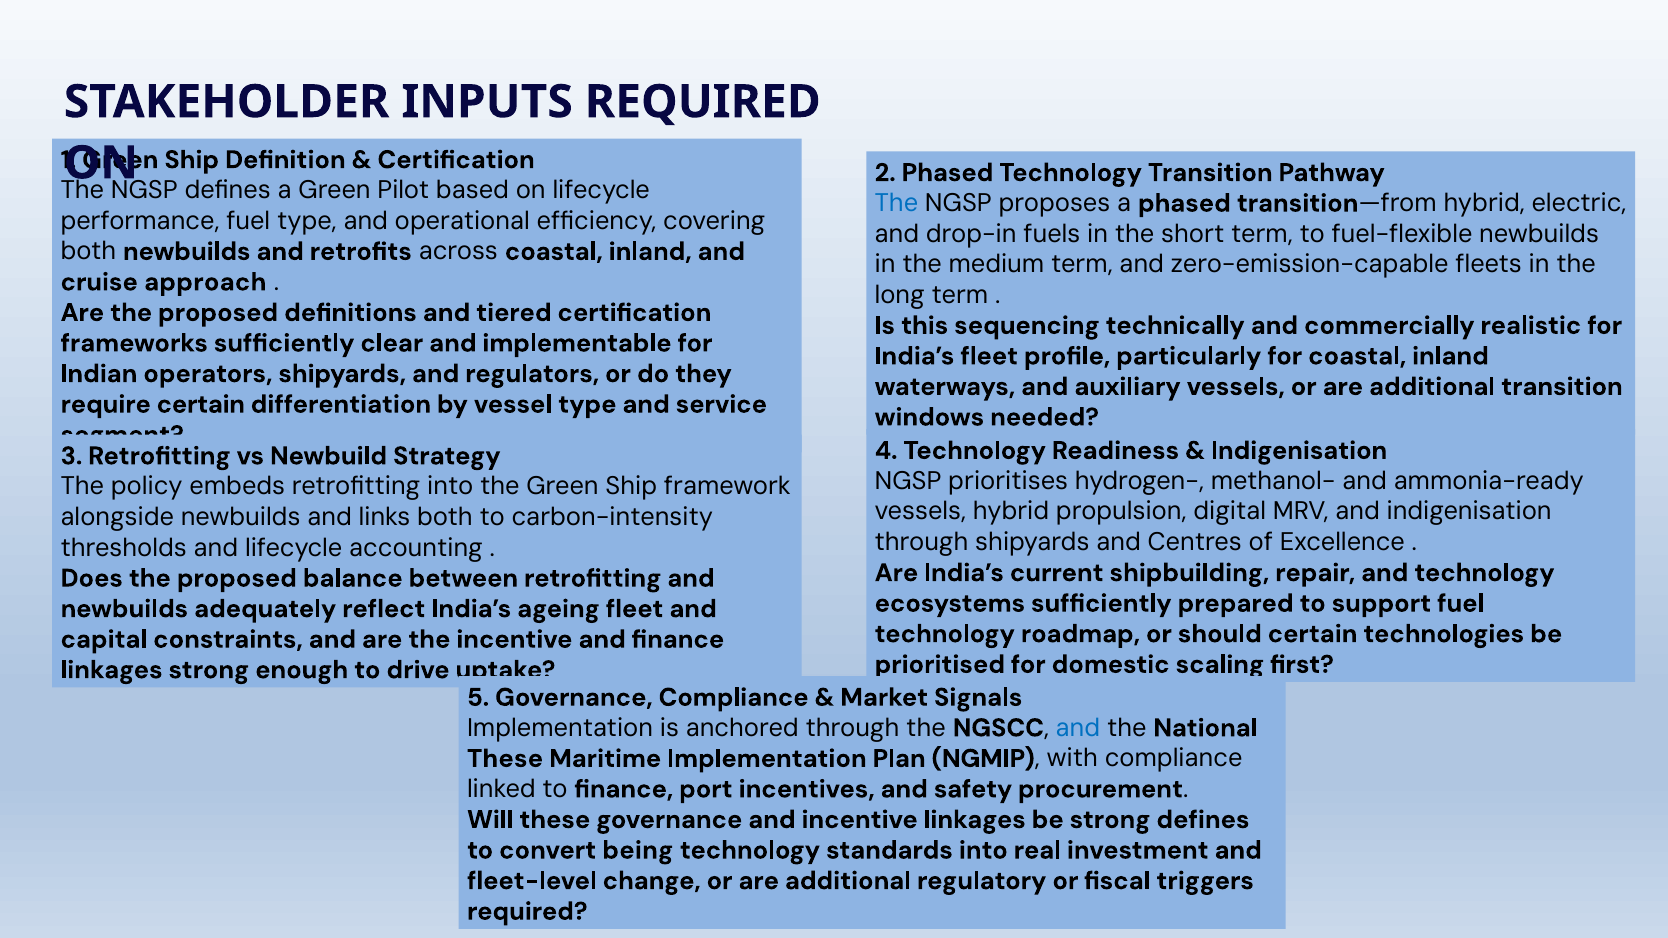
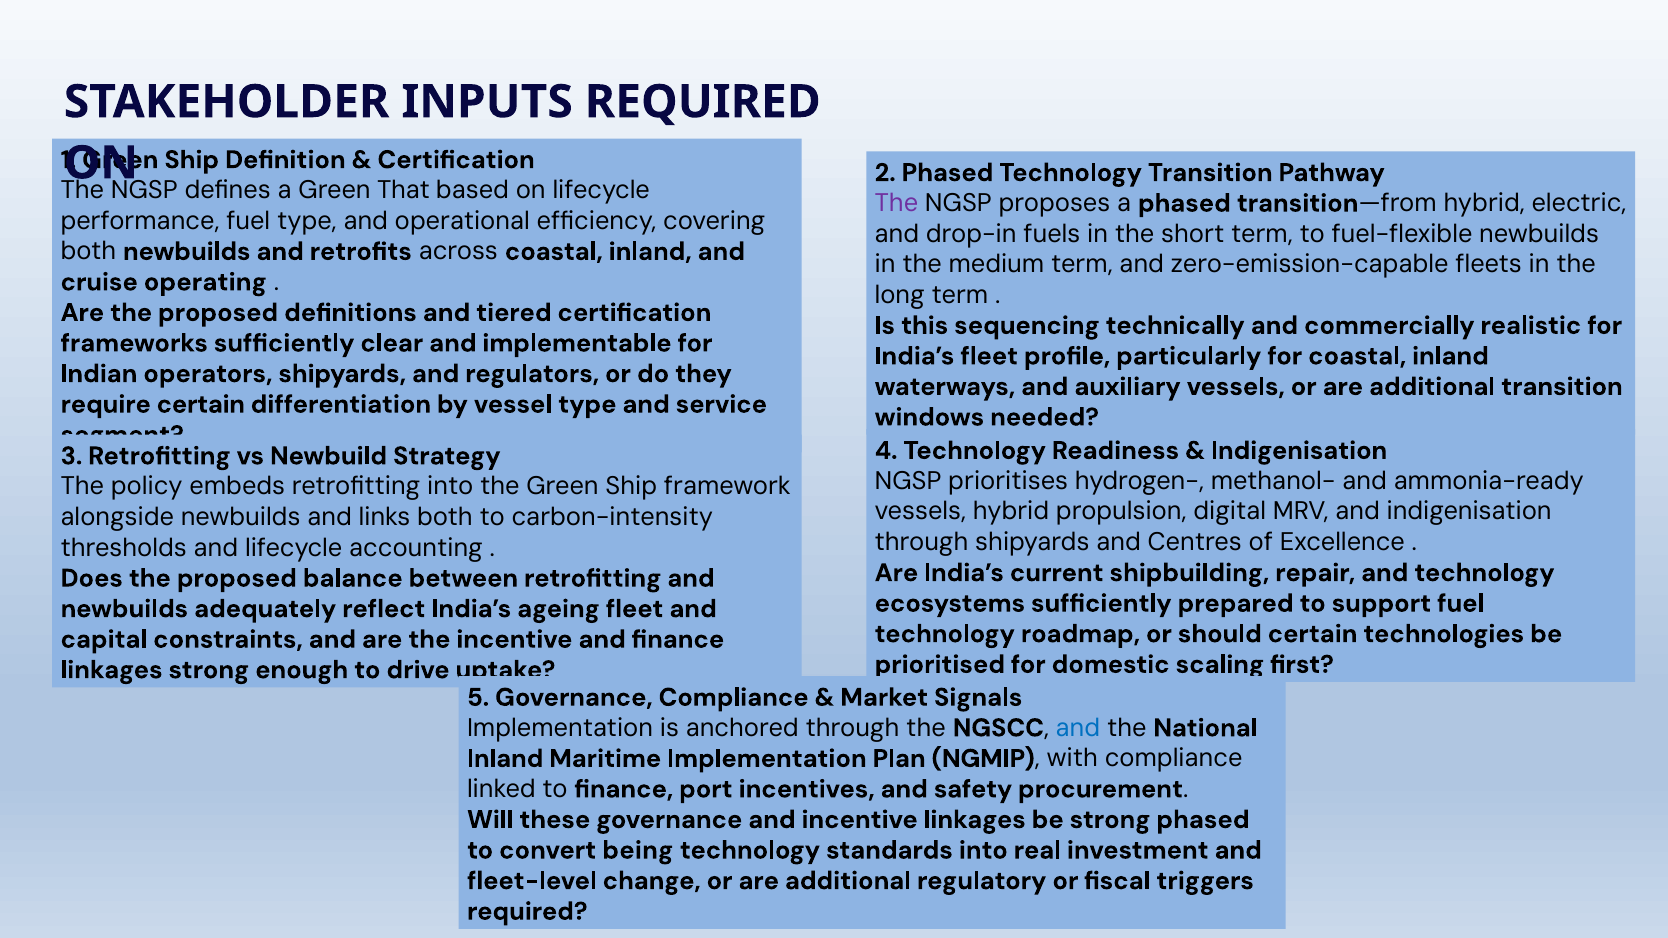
Pilot: Pilot -> That (403, 190)
The colour: blue -> purple (896, 203)
approach: approach -> operating (205, 282)
These: These -> Inland (505, 759)
strong defines: defines -> phased (1203, 820)
